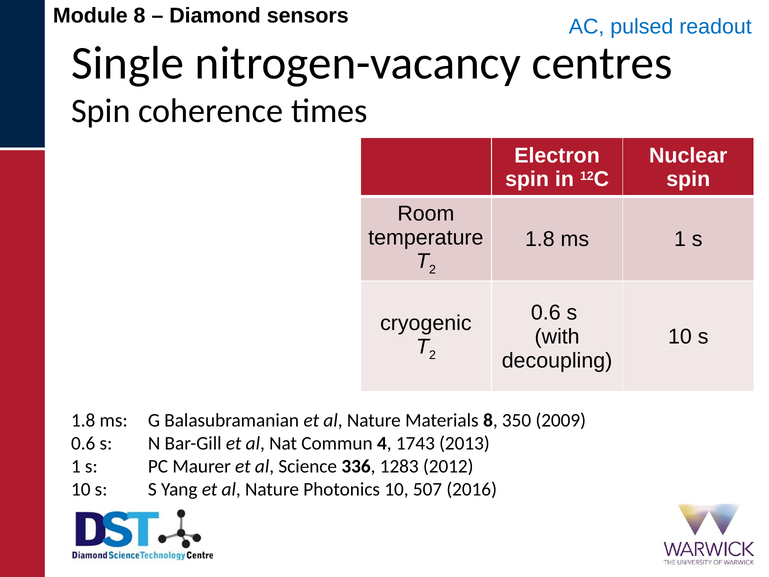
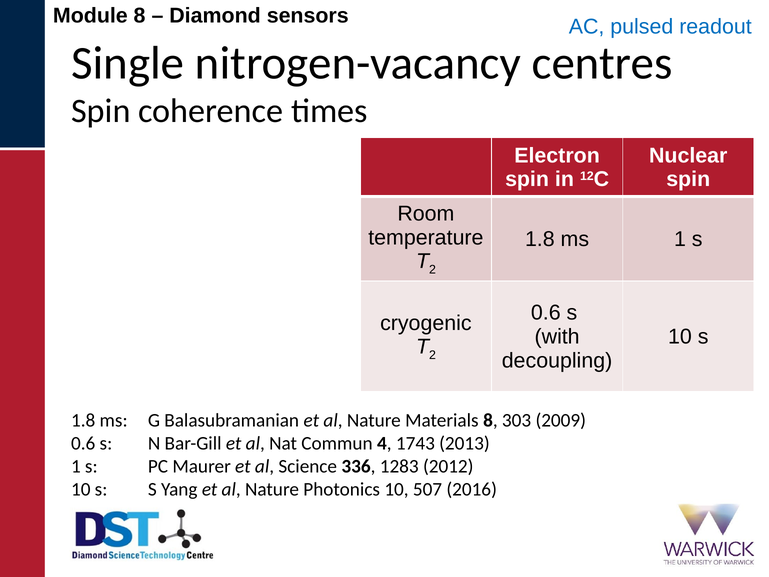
350: 350 -> 303 (517, 420)
